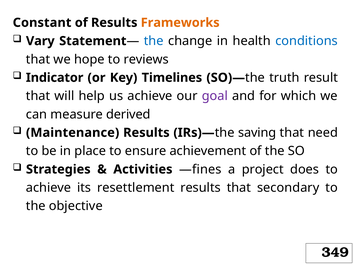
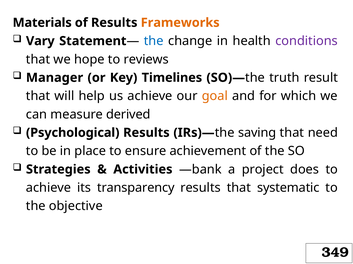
Constant: Constant -> Materials (42, 23)
conditions colour: blue -> purple (307, 41)
Indicator: Indicator -> Manager (55, 78)
goal colour: purple -> orange (215, 96)
Maintenance: Maintenance -> Psychological (73, 133)
—fines: —fines -> —bank (200, 170)
resettlement: resettlement -> transparency (136, 188)
secondary: secondary -> systematic (288, 188)
